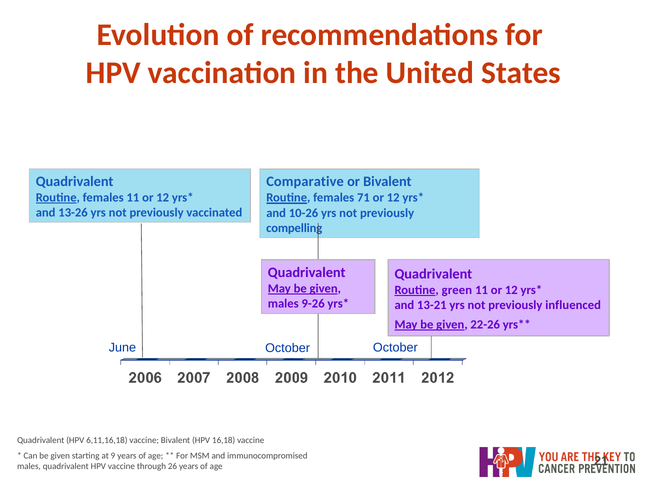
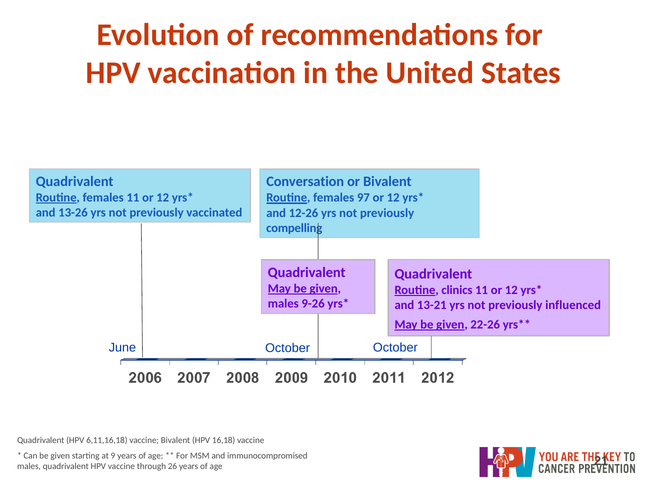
Comparative: Comparative -> Conversation (305, 182)
71: 71 -> 97 (363, 198)
10-26: 10-26 -> 12-26 (304, 213)
green: green -> clinics (457, 290)
